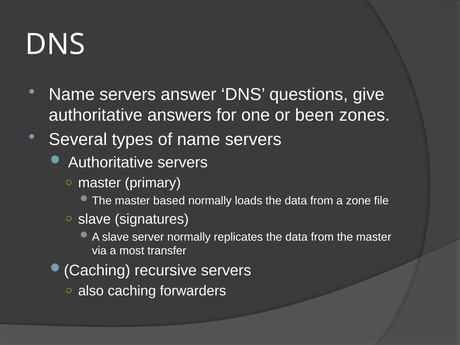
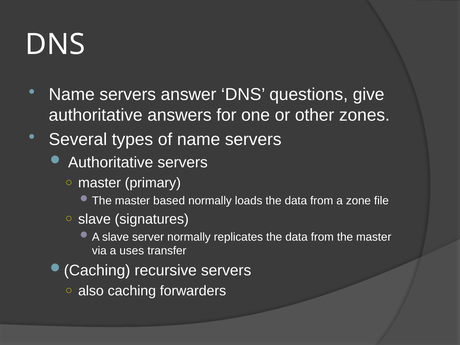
been: been -> other (315, 115)
most: most -> uses (132, 251)
